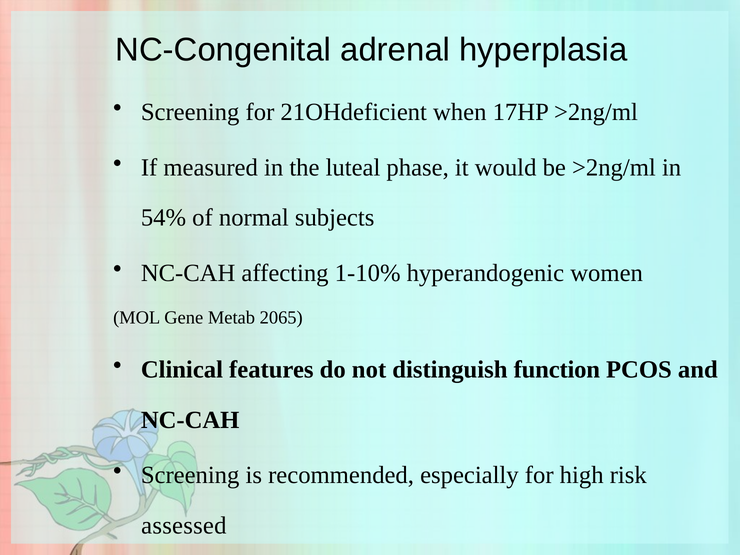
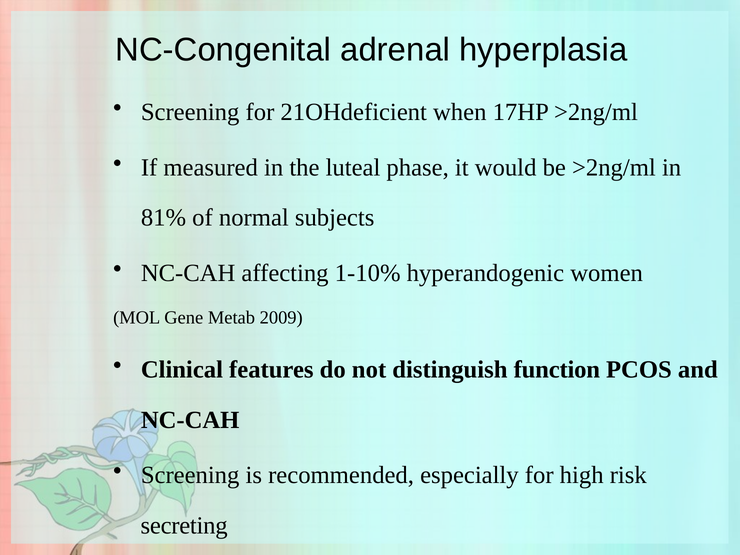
54%: 54% -> 81% (164, 218)
2065: 2065 -> 2009 (281, 318)
assessed: assessed -> secreting (184, 526)
